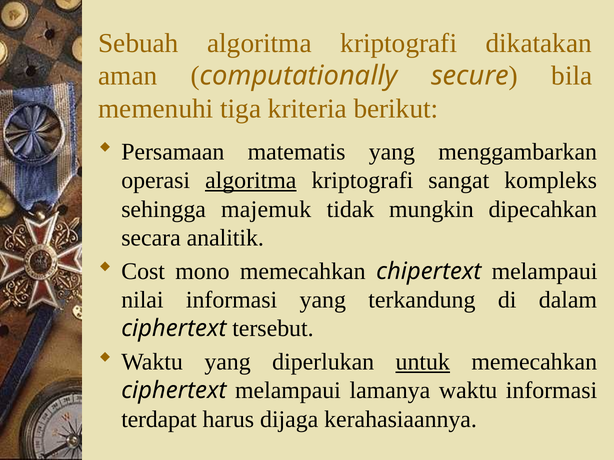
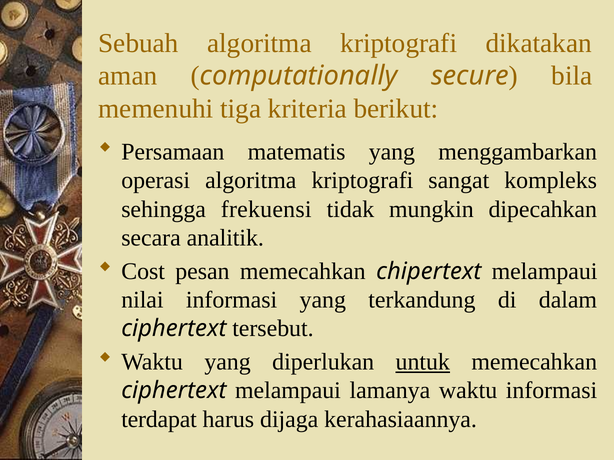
algoritma underline: present -> none (251, 181)
majemuk: majemuk -> frekuensi (266, 209)
mono: mono -> pesan (202, 272)
